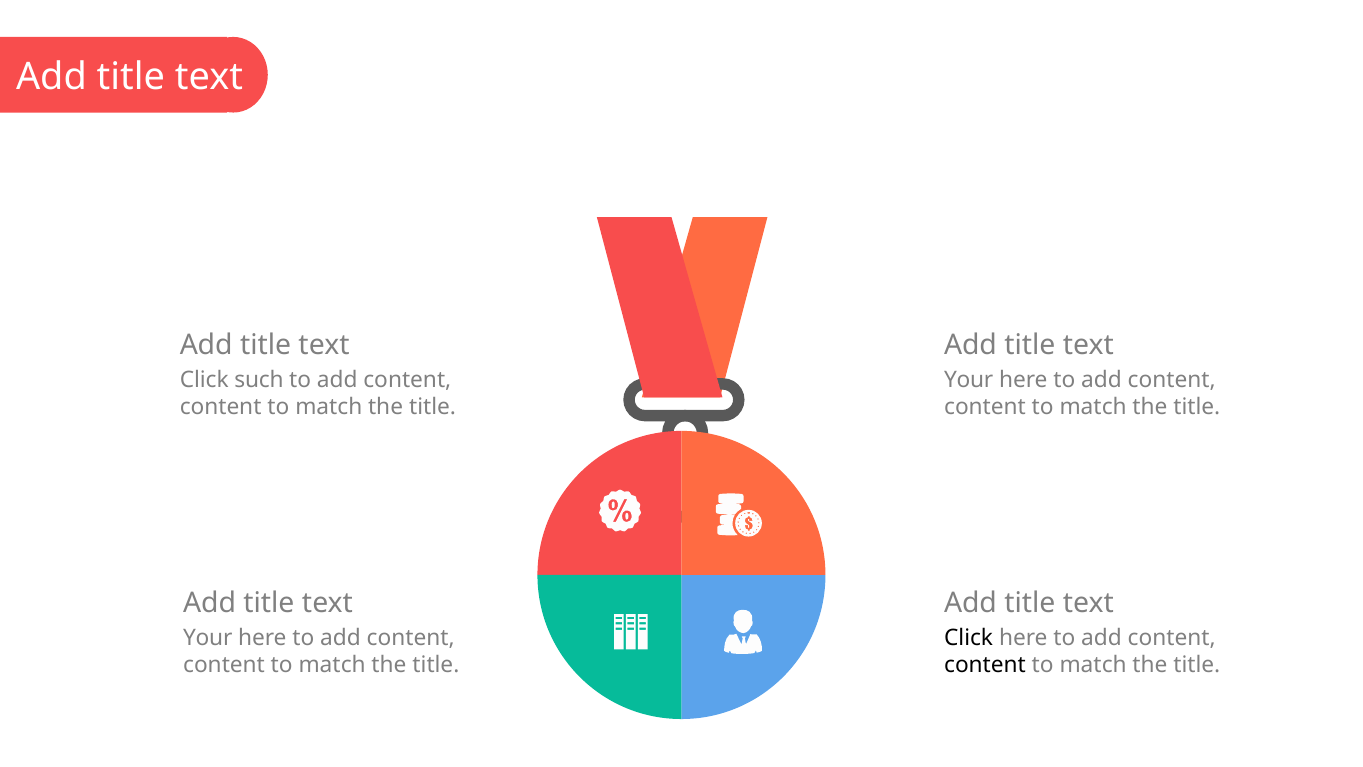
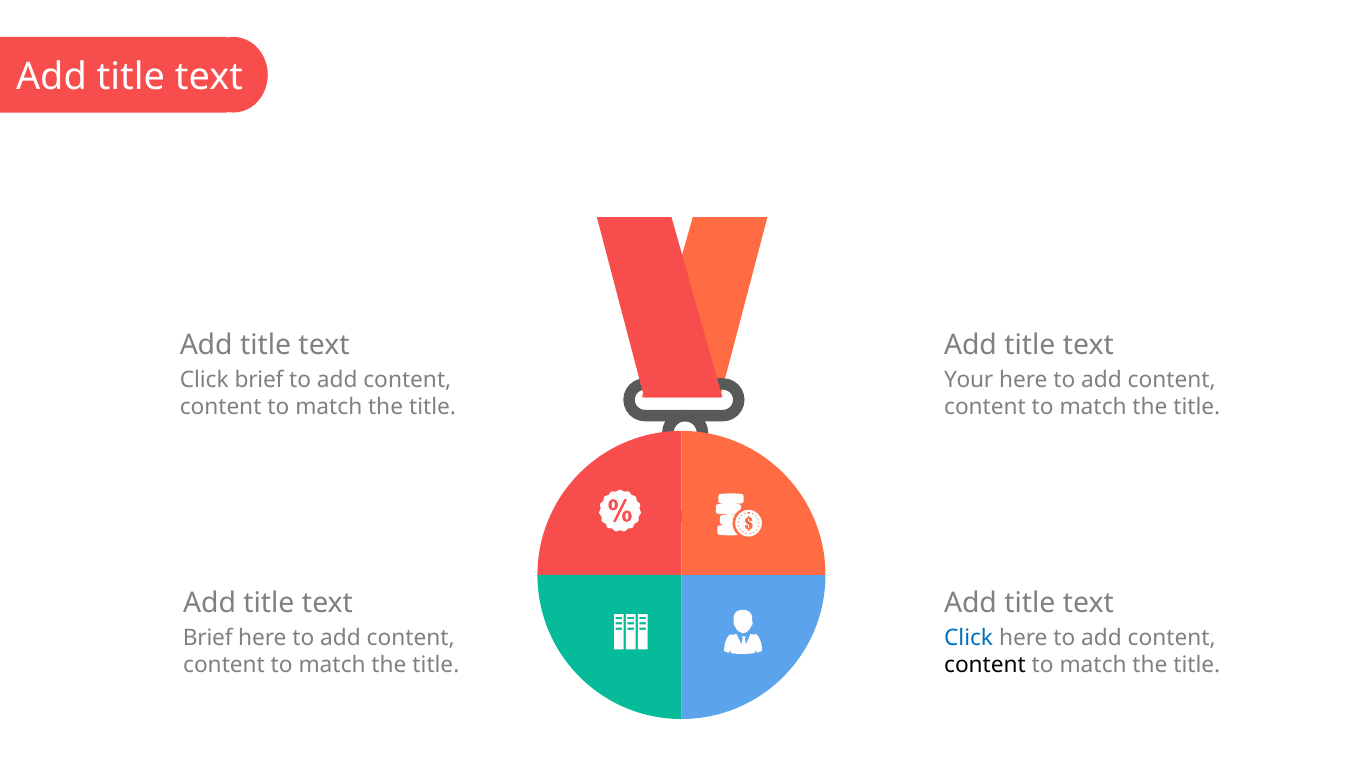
Click such: such -> brief (259, 380)
Your: Your -> Brief (208, 638)
Click colour: black -> blue (969, 638)
